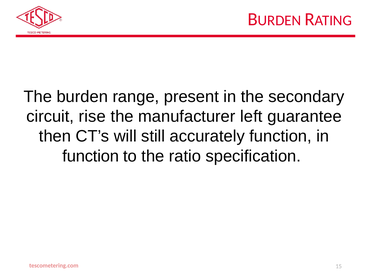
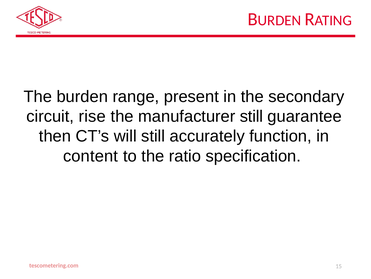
manufacturer left: left -> still (251, 116)
function: function -> content (91, 156)
